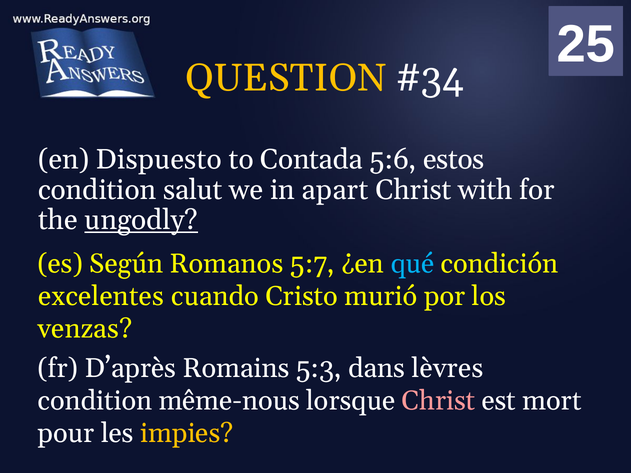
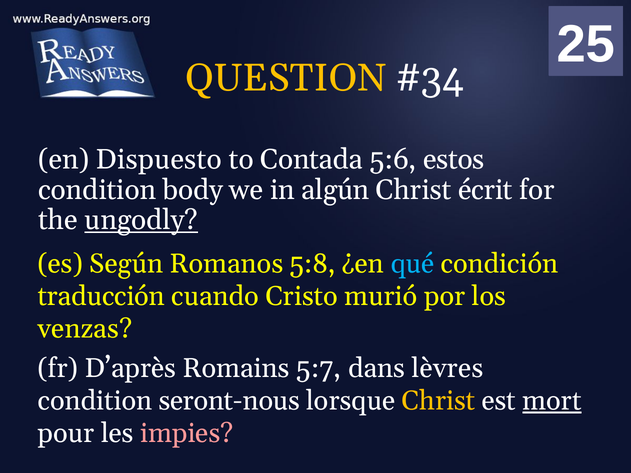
salut: salut -> body (193, 190)
apart: apart -> algún (335, 190)
with: with -> écrit (485, 190)
5:7: 5:7 -> 5:8 (313, 264)
excelentes: excelentes -> traducción (101, 296)
5:3: 5:3 -> 5:7 (319, 368)
même-nous: même-nous -> seront-nous (229, 401)
Christ colour: pink -> yellow (438, 401)
mort underline: none -> present (552, 401)
impies colour: yellow -> pink (187, 434)
